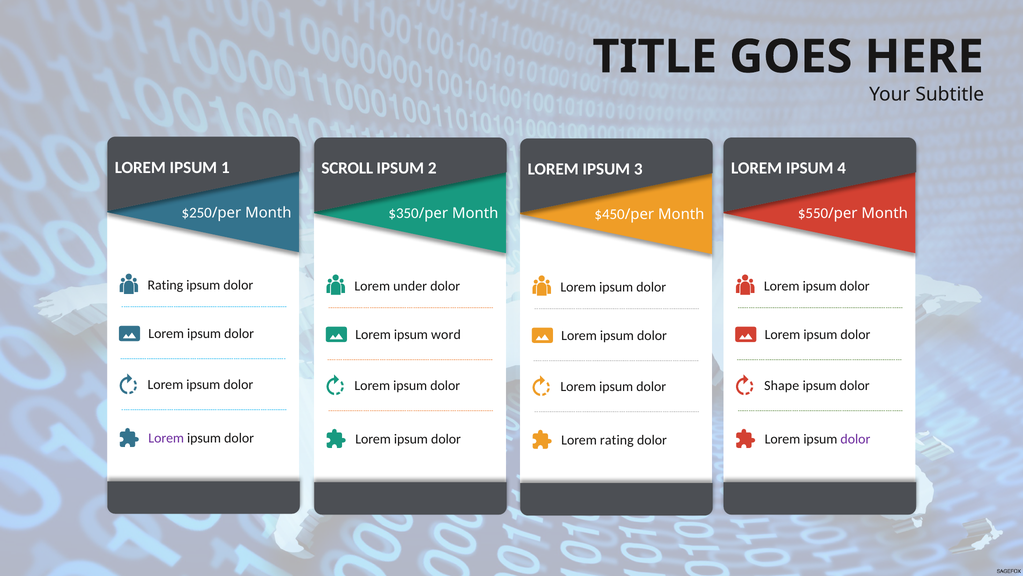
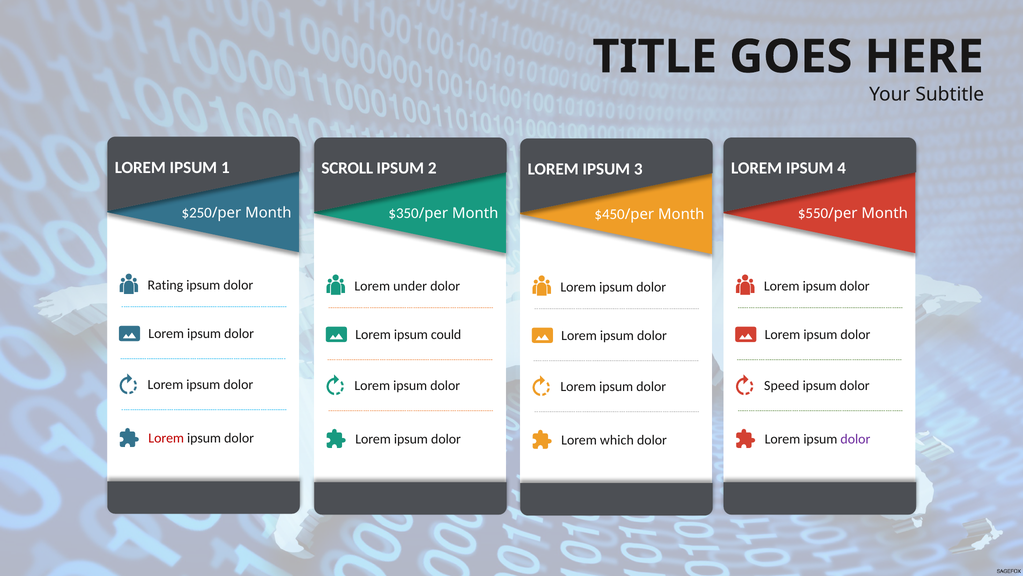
word: word -> could (446, 334)
Shape: Shape -> Speed (782, 385)
Lorem colour: purple -> red (166, 438)
Lorem rating: rating -> which (617, 440)
